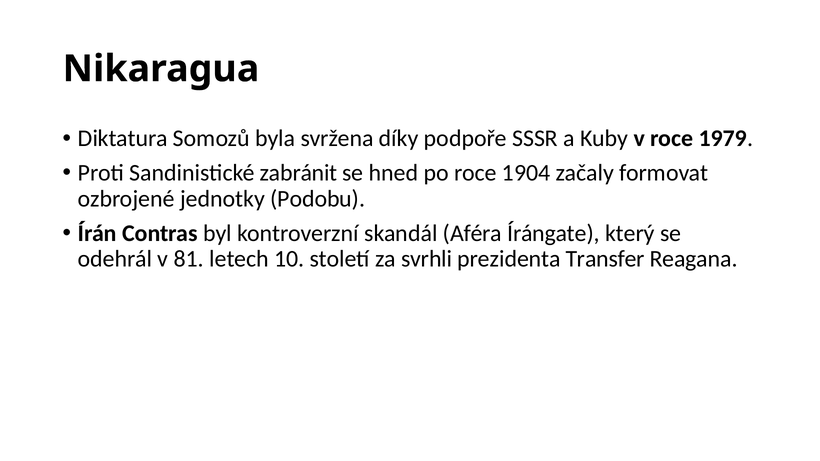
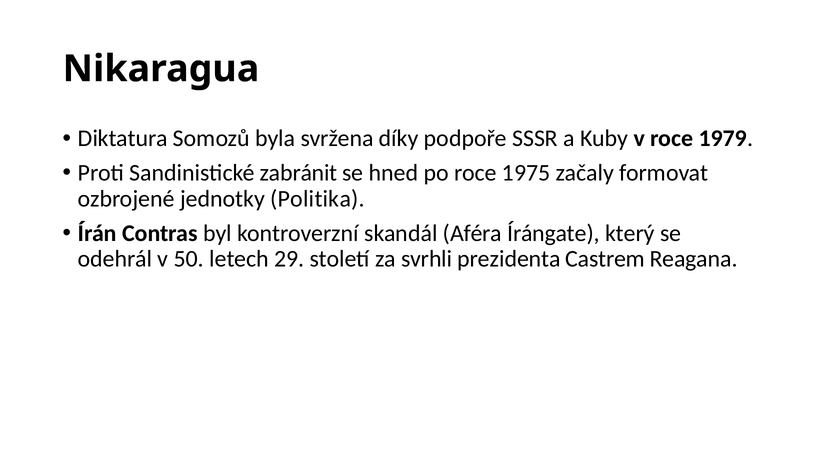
1904: 1904 -> 1975 (526, 173)
Podobu: Podobu -> Politika (317, 199)
81: 81 -> 50 (189, 259)
10: 10 -> 29 (289, 259)
Transfer: Transfer -> Castrem (605, 259)
